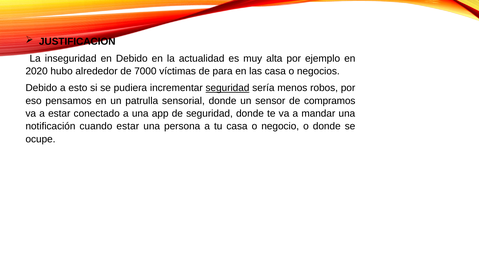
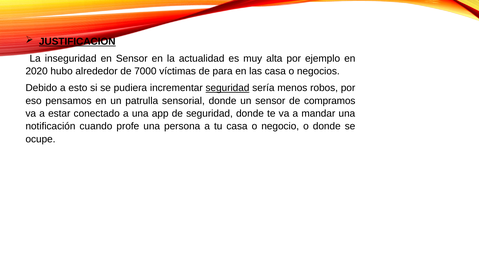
JUSTIFICACION underline: none -> present (77, 42)
en Debido: Debido -> Sensor (132, 59)
cuando estar: estar -> profe (128, 127)
